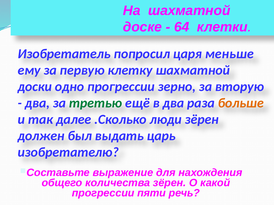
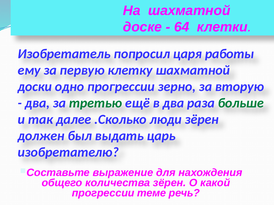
меньше: меньше -> работы (230, 54)
больше colour: orange -> green (241, 103)
пяти: пяти -> теме (152, 193)
